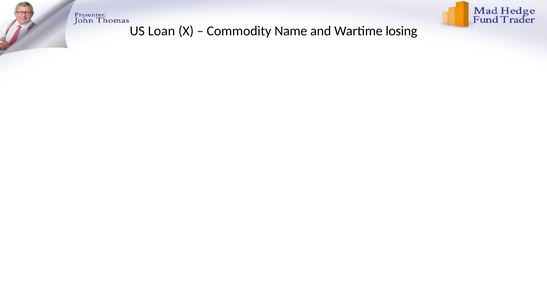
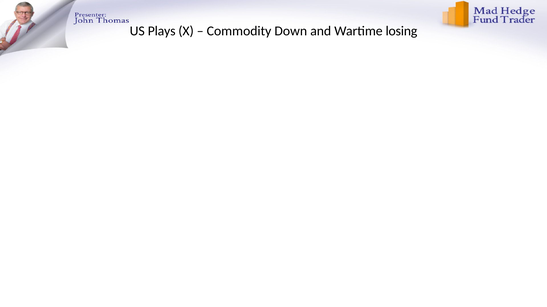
Loan: Loan -> Plays (162, 31)
Name: Name -> Down (291, 31)
